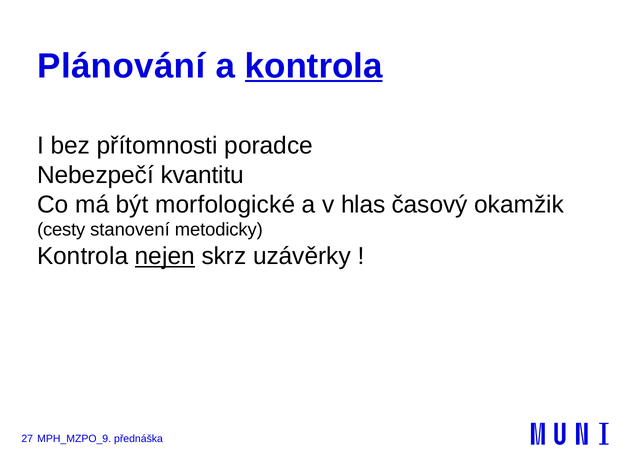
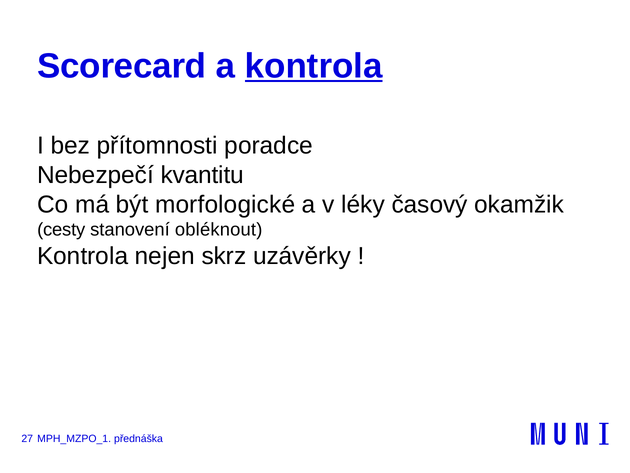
Plánování: Plánování -> Scorecard (122, 66)
hlas: hlas -> léky (363, 204)
metodicky: metodicky -> obléknout (219, 230)
nejen underline: present -> none (165, 256)
MPH_MZPO_9: MPH_MZPO_9 -> MPH_MZPO_1 (74, 438)
